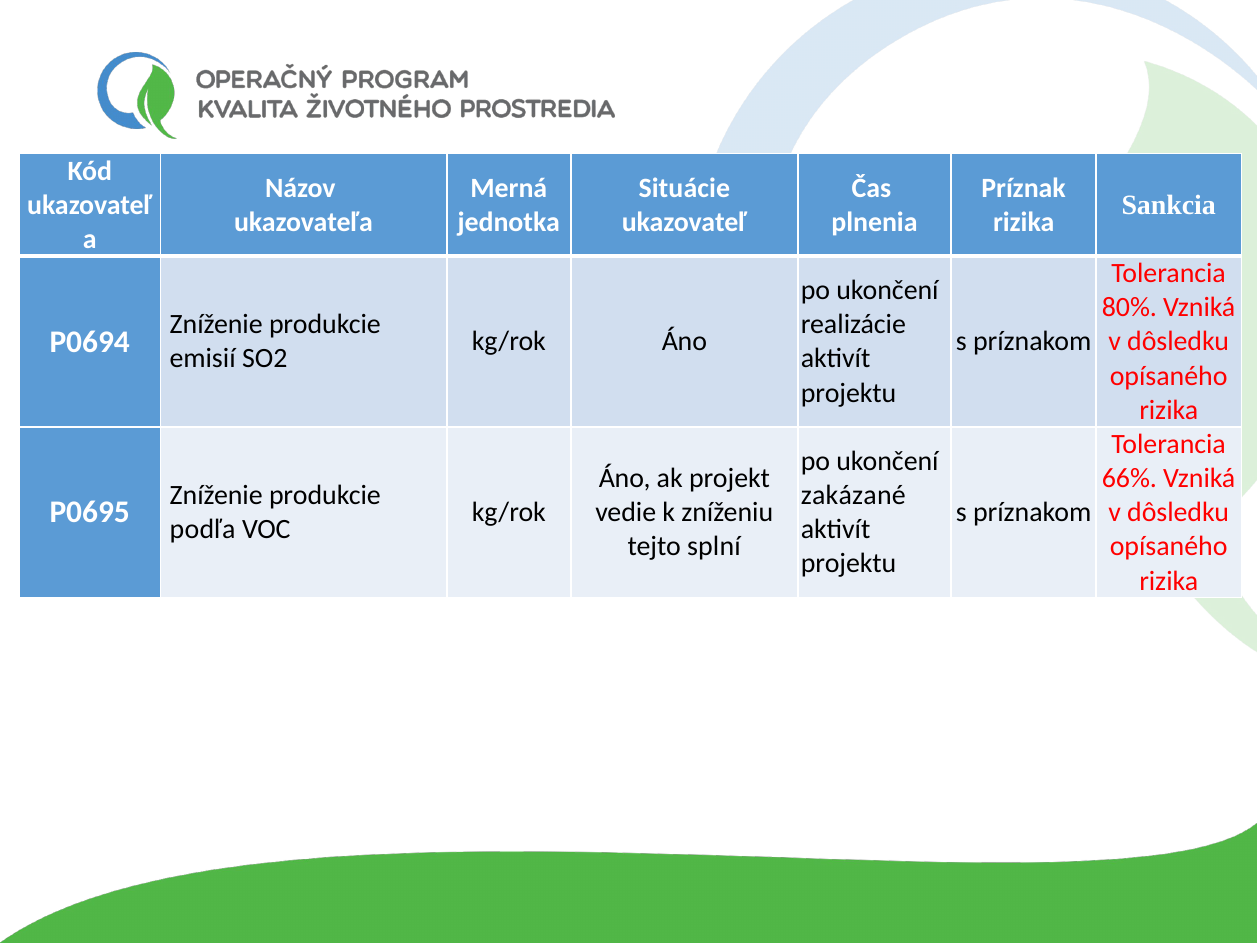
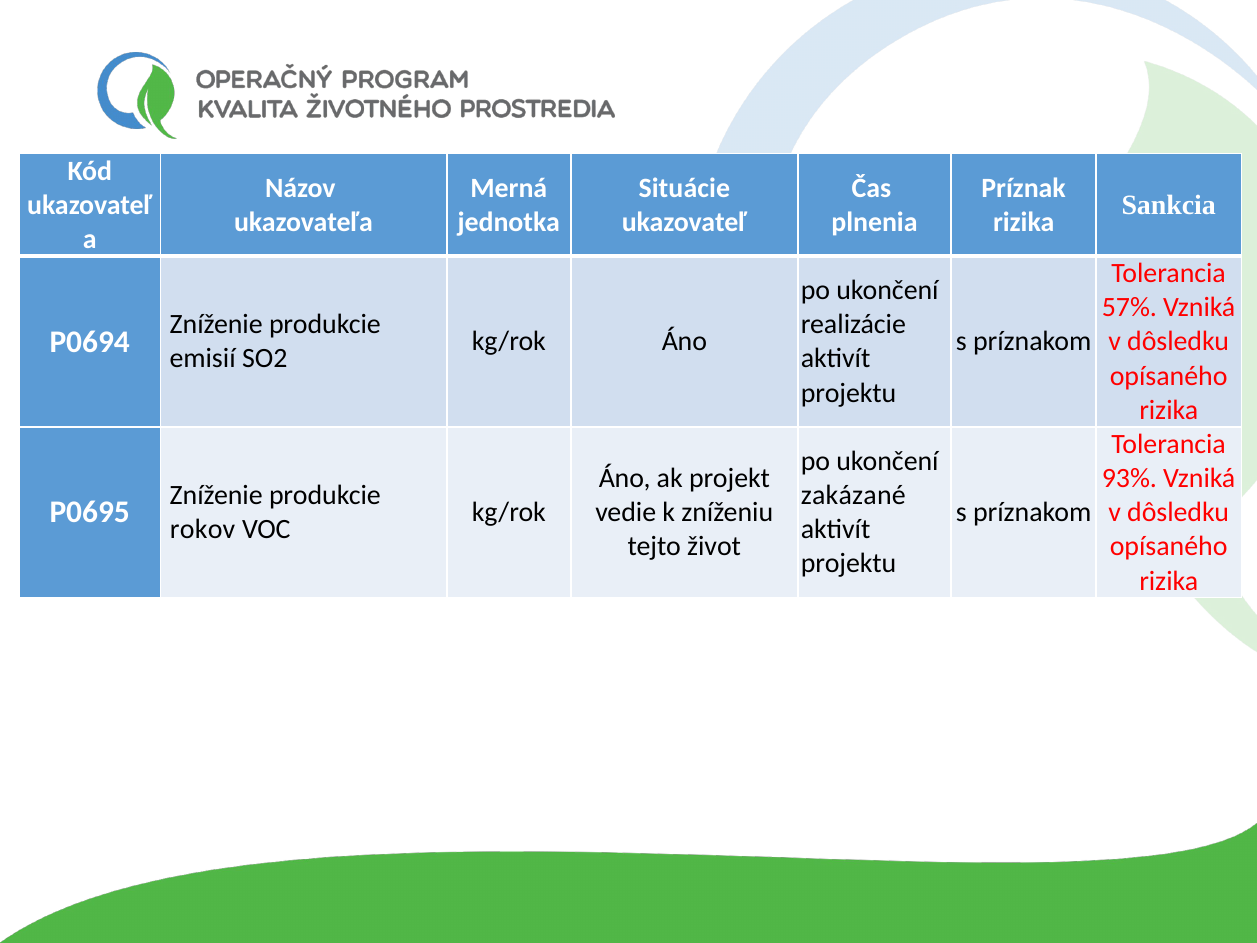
80%: 80% -> 57% (1129, 307)
66%: 66% -> 93% (1129, 478)
podľa: podľa -> rokov (203, 529)
splní: splní -> život (714, 547)
